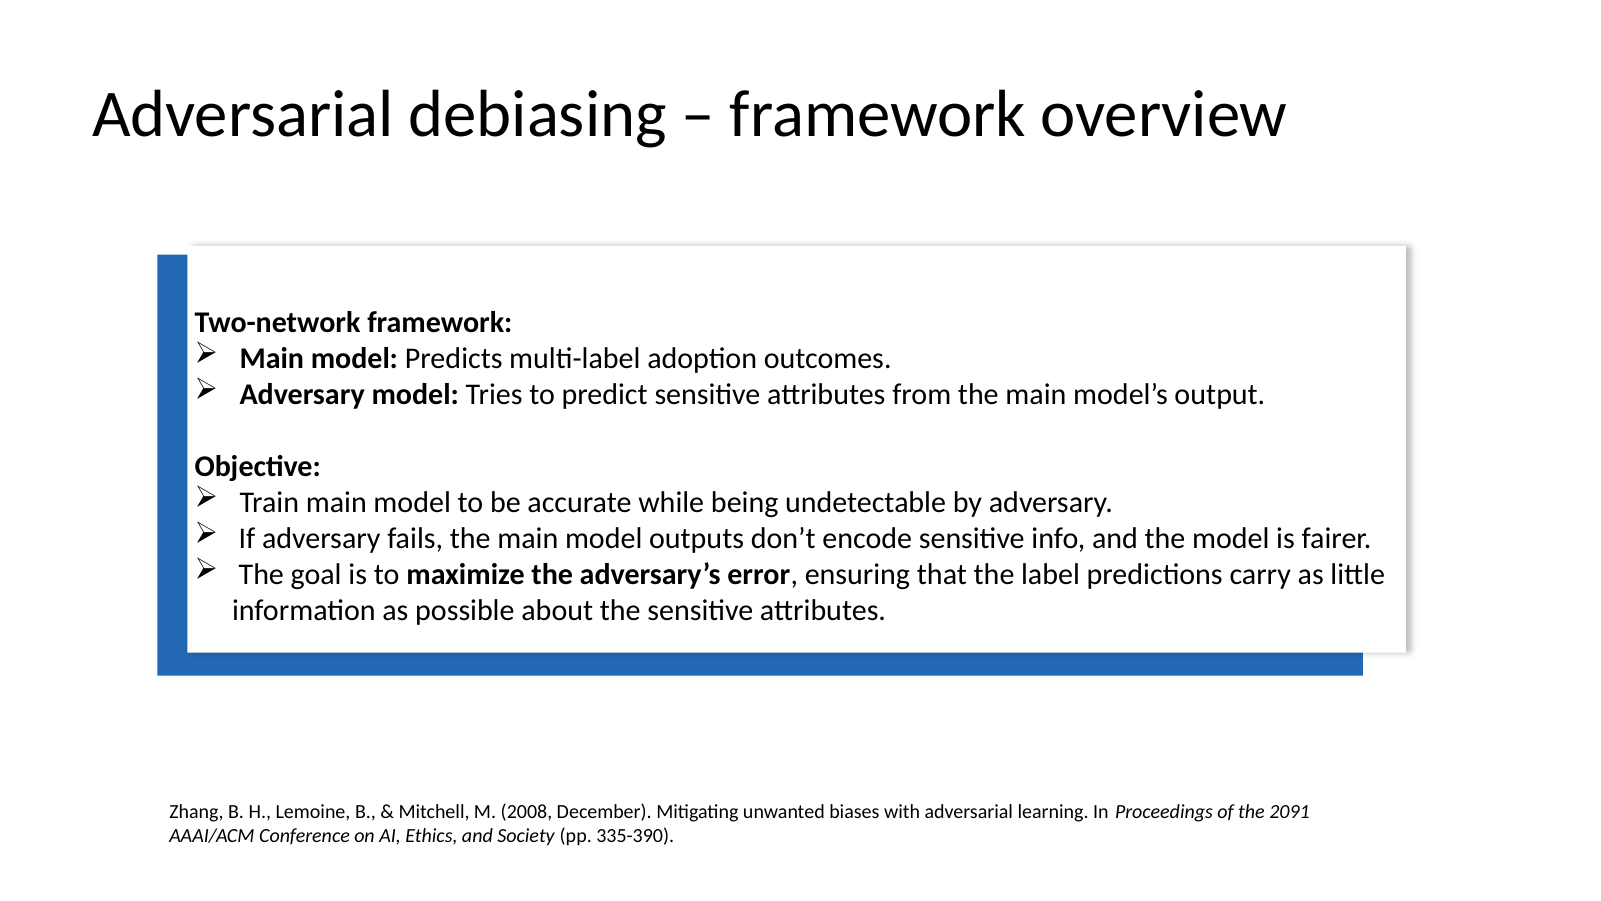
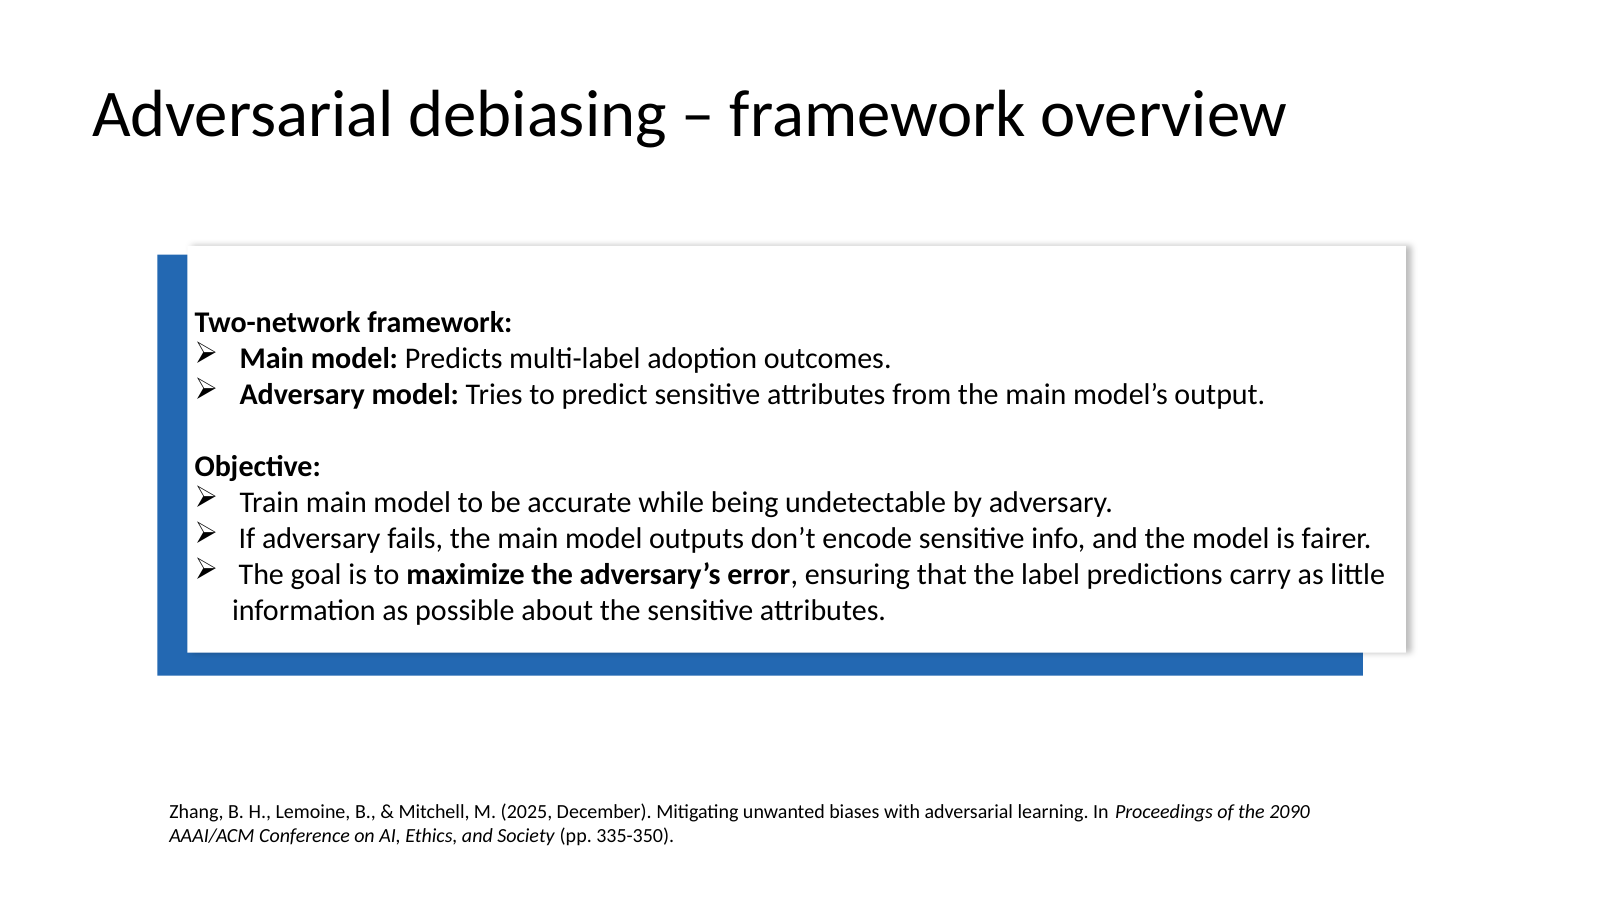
2008: 2008 -> 2025 (526, 811)
2091: 2091 -> 2090 (1290, 811)
335-390: 335-390 -> 335-350 (635, 835)
